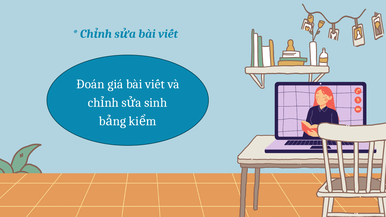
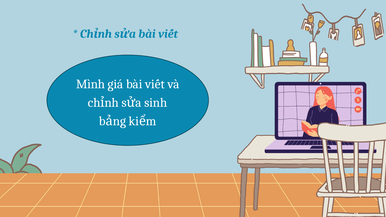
Đoán: Đoán -> Mình (91, 84)
